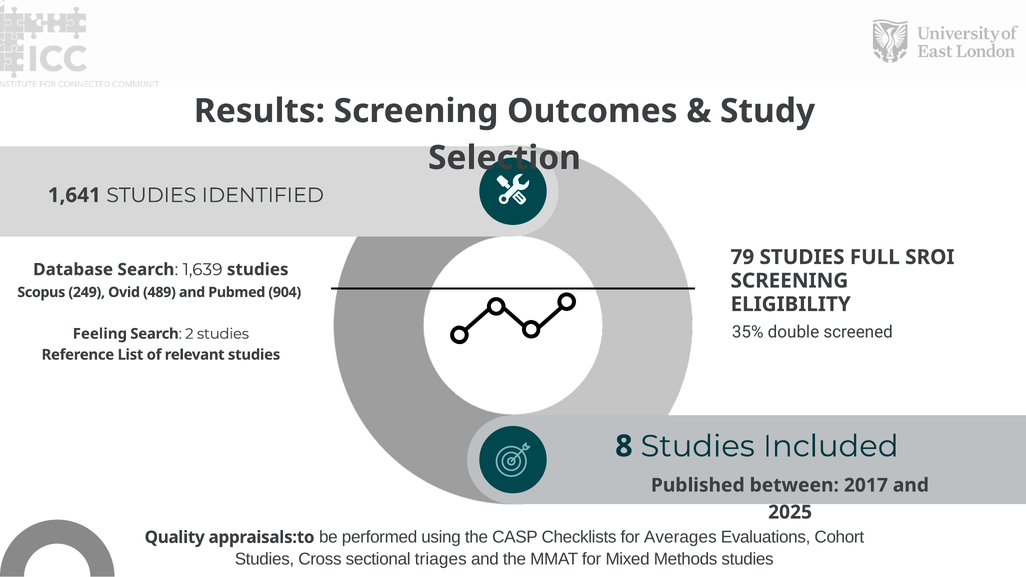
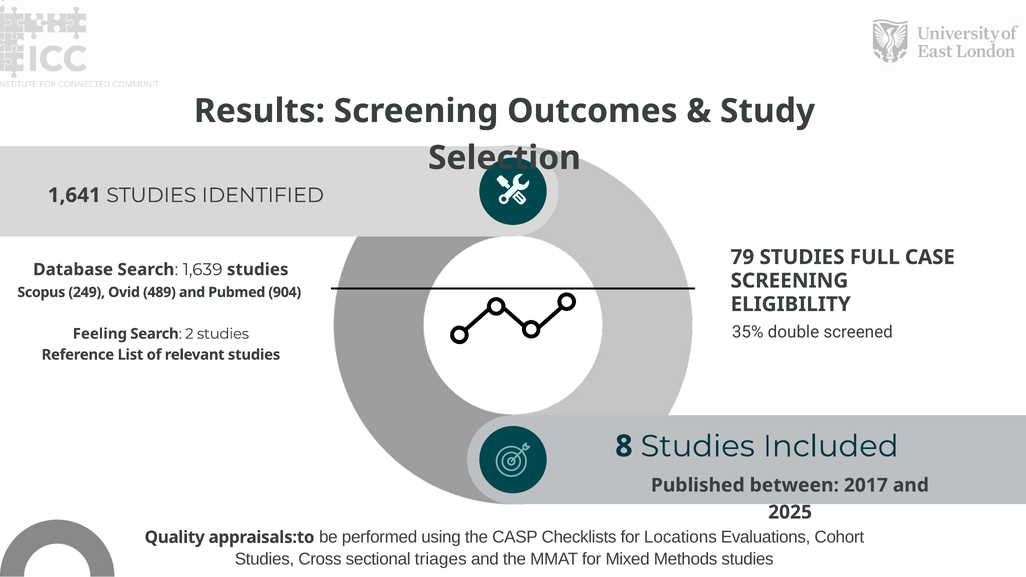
SROI: SROI -> CASE (930, 257)
Averages: Averages -> Locations (680, 537)
